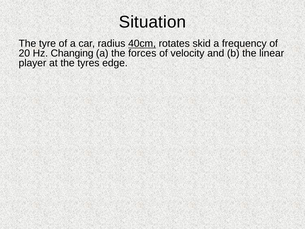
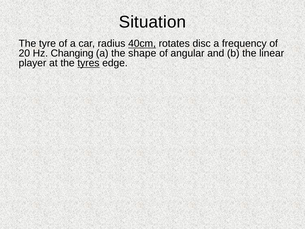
skid: skid -> disc (202, 44)
forces: forces -> shape (142, 53)
velocity: velocity -> angular (188, 53)
tyres underline: none -> present (88, 63)
